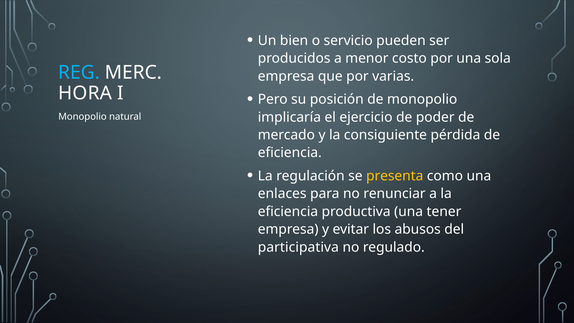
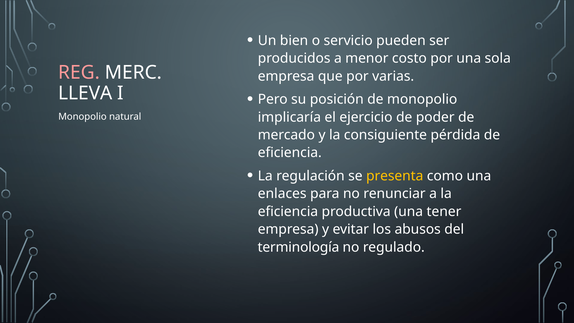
REG colour: light blue -> pink (79, 73)
HORA: HORA -> LLEVA (85, 93)
participativa: participativa -> terminología (298, 247)
